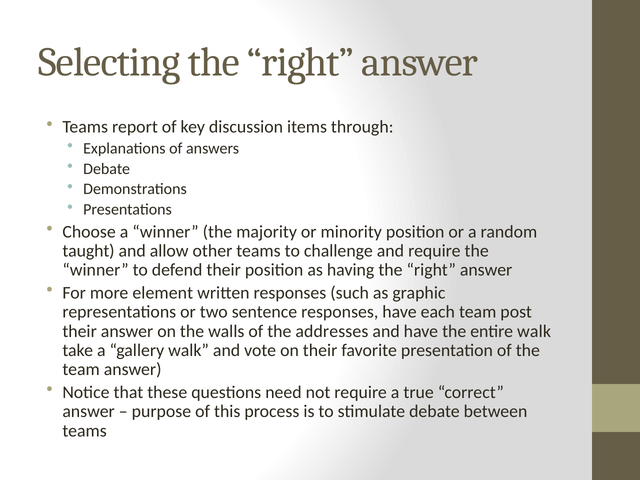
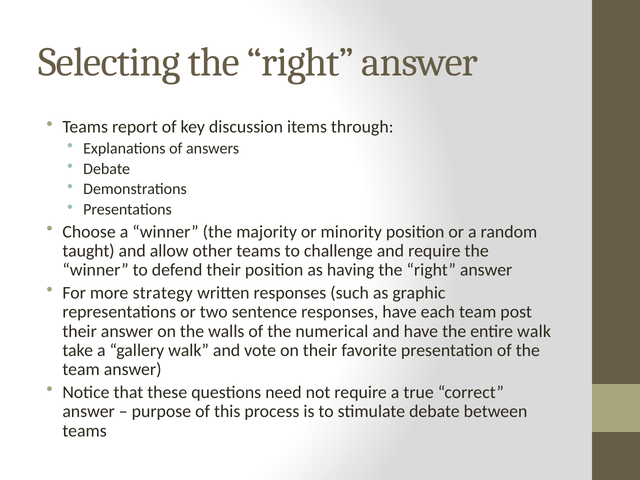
element: element -> strategy (163, 293)
addresses: addresses -> numerical (332, 331)
